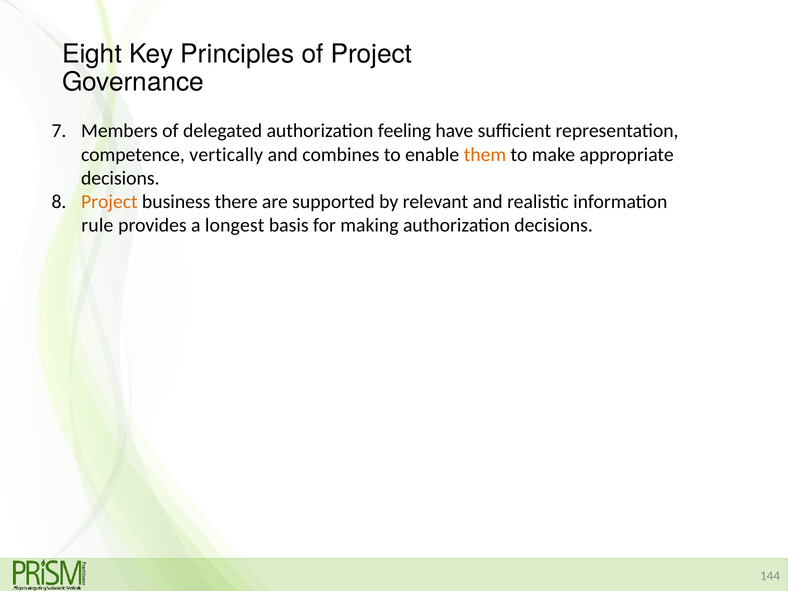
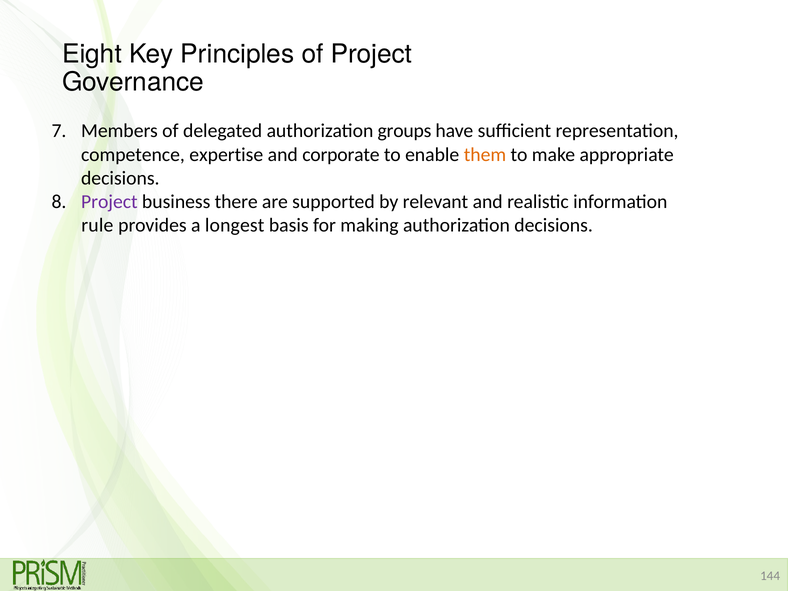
feeling: feeling -> groups (405, 131)
vertically: vertically -> expertise (226, 155)
combines: combines -> corporate (341, 155)
Project colour: orange -> purple (109, 202)
